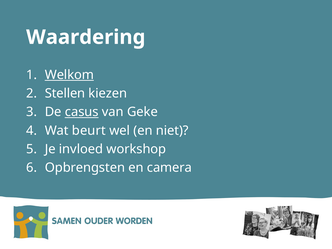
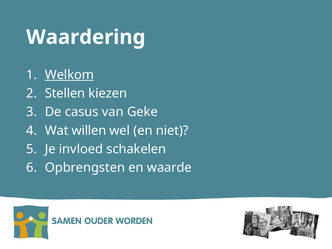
casus underline: present -> none (82, 112)
beurt: beurt -> willen (89, 131)
workshop: workshop -> schakelen (136, 149)
camera: camera -> waarde (169, 168)
